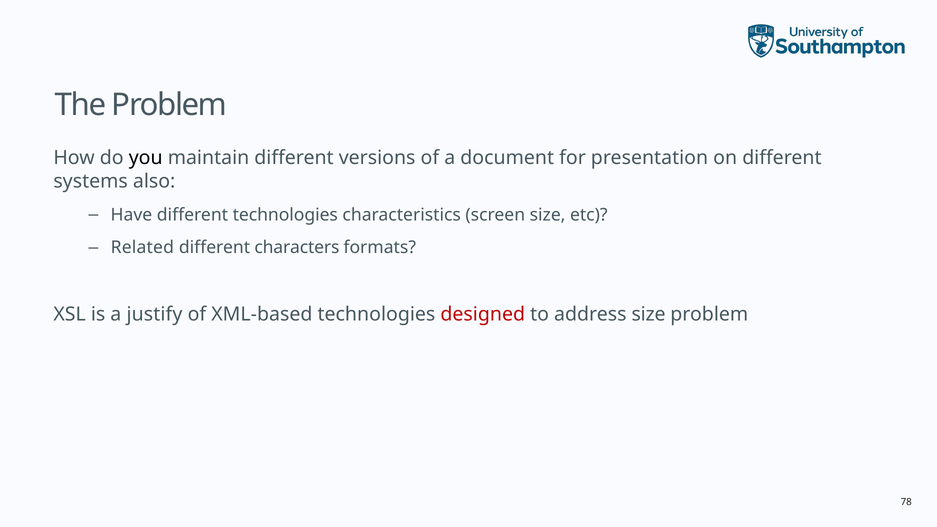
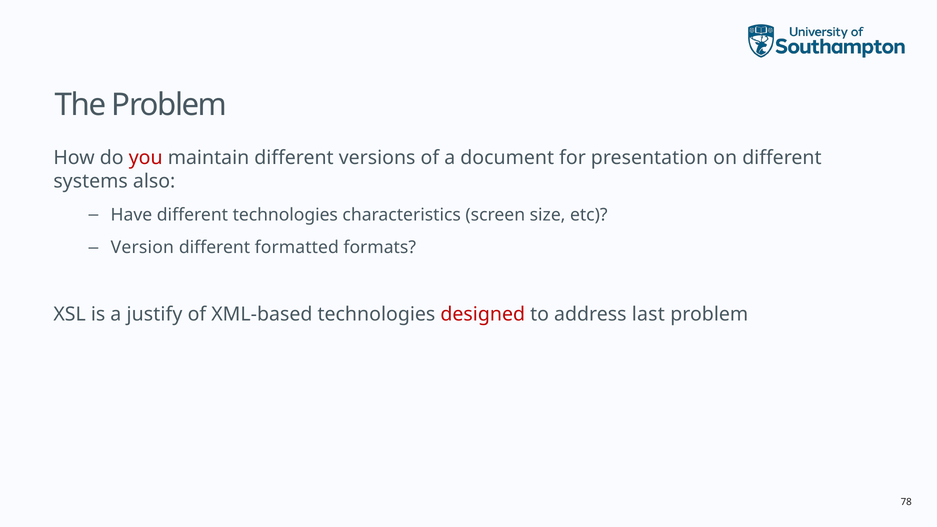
you colour: black -> red (146, 158)
Related: Related -> Version (142, 248)
characters: characters -> formatted (297, 248)
address size: size -> last (648, 315)
